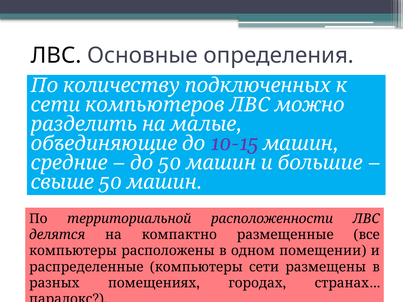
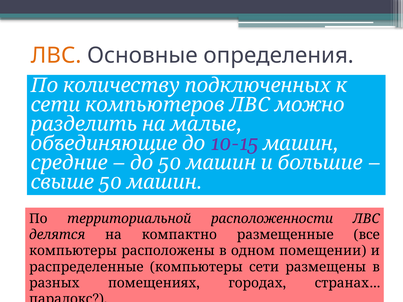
ЛВС colour: black -> orange (56, 56)
